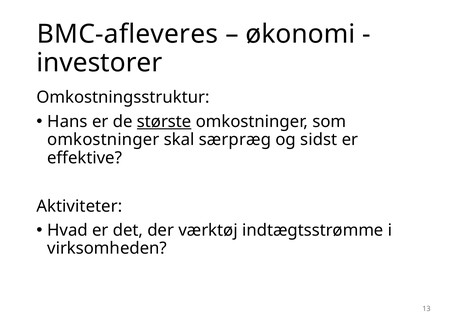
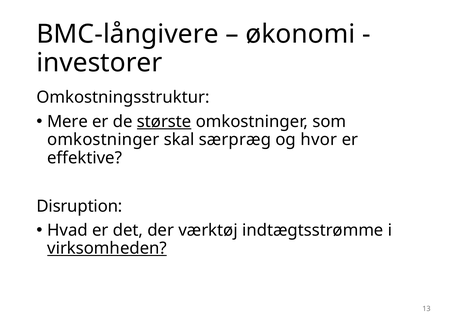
BMC-afleveres: BMC-afleveres -> BMC-långivere (128, 34)
Hans: Hans -> Mere (68, 121)
sidst: sidst -> hvor (319, 139)
Aktiviteter: Aktiviteter -> Disruption (79, 206)
virksomheden underline: none -> present (107, 248)
